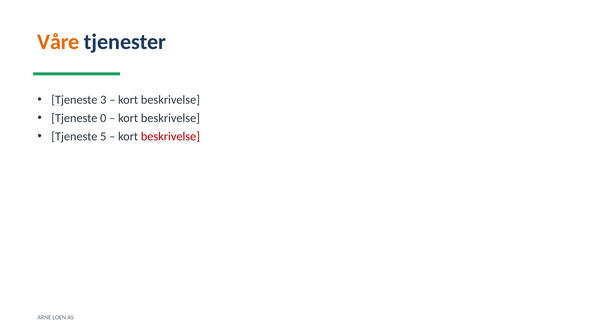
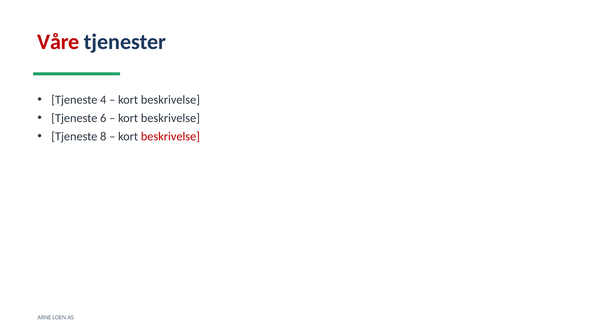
Våre colour: orange -> red (58, 42)
3: 3 -> 4 (103, 100)
0: 0 -> 6 (103, 118)
5: 5 -> 8 (103, 137)
